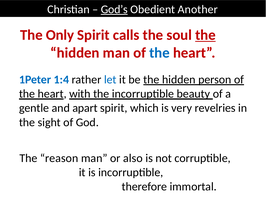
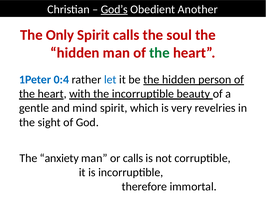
the underline: present -> none (205, 35)
the colour: blue -> green (160, 53)
1:4: 1:4 -> 0:4 (61, 79)
apart: apart -> mind (85, 108)
reason: reason -> anxiety (59, 158)
or also: also -> calls (133, 158)
